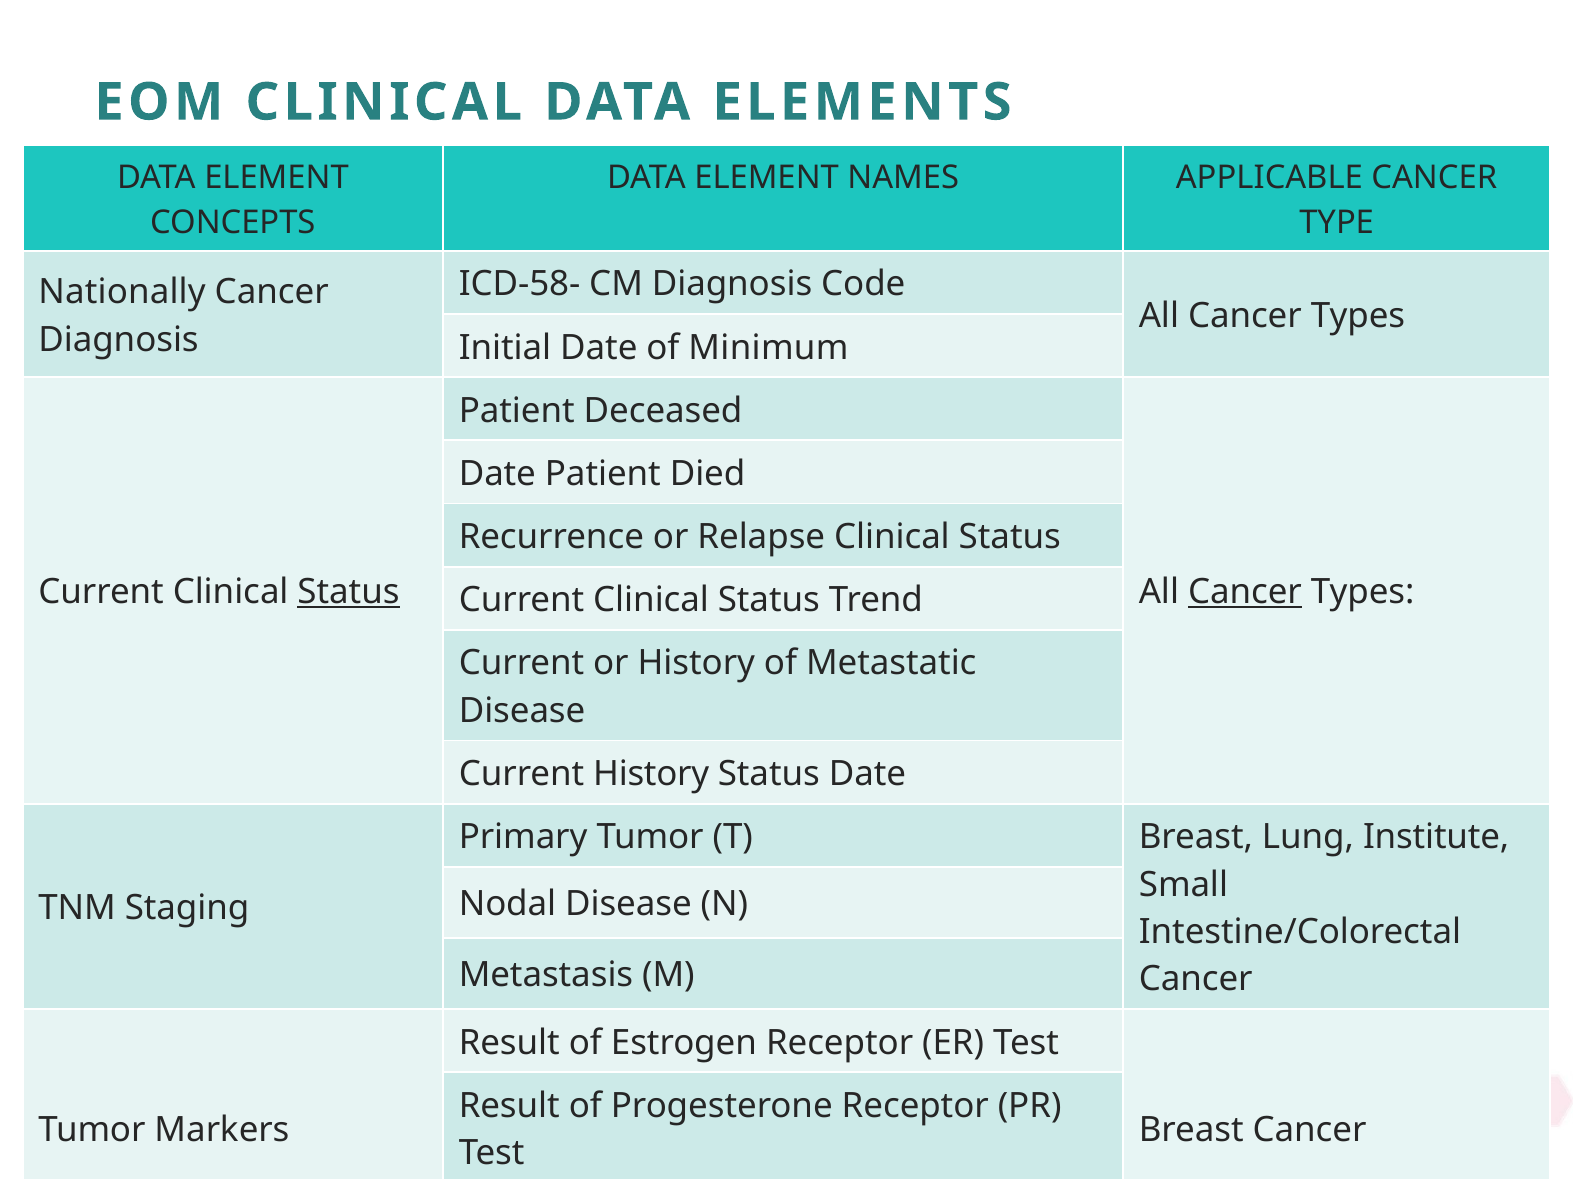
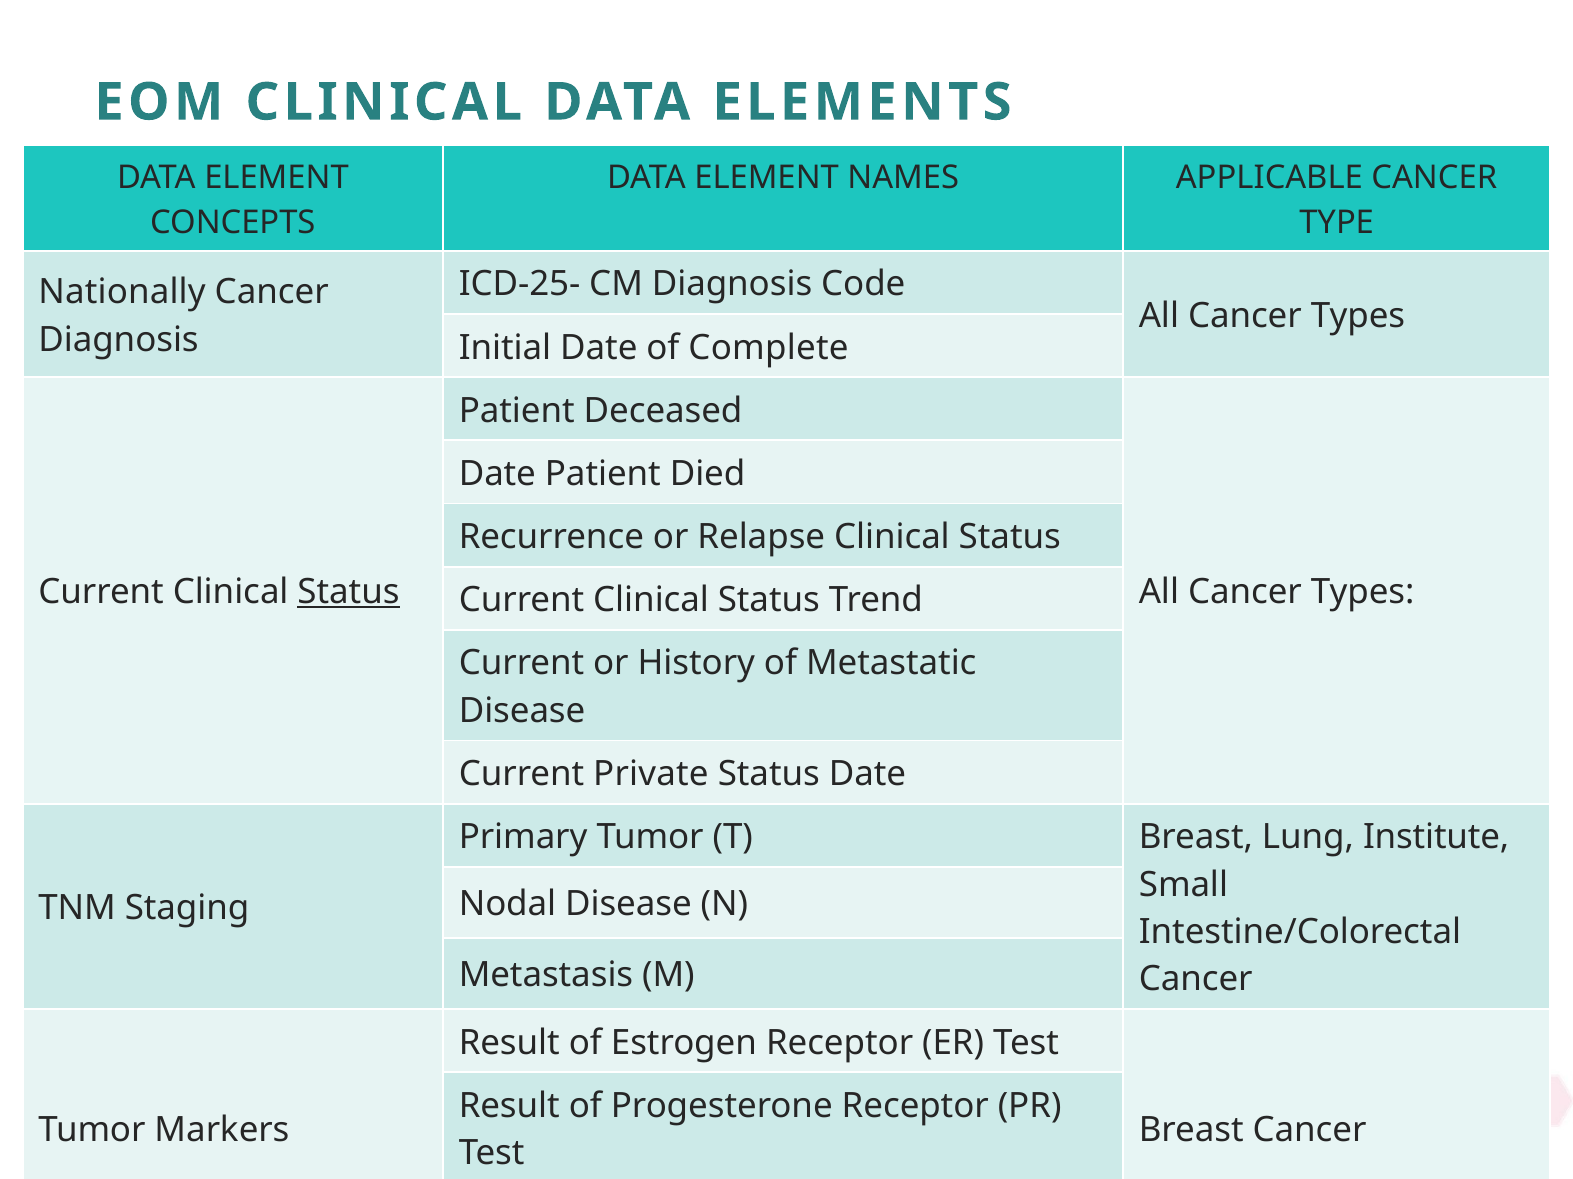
ICD-58-: ICD-58- -> ICD-25- (520, 284)
Minimum: Minimum -> Complete (769, 348)
Cancer underline: present -> none (1245, 593)
Current History: History -> Private (651, 775)
